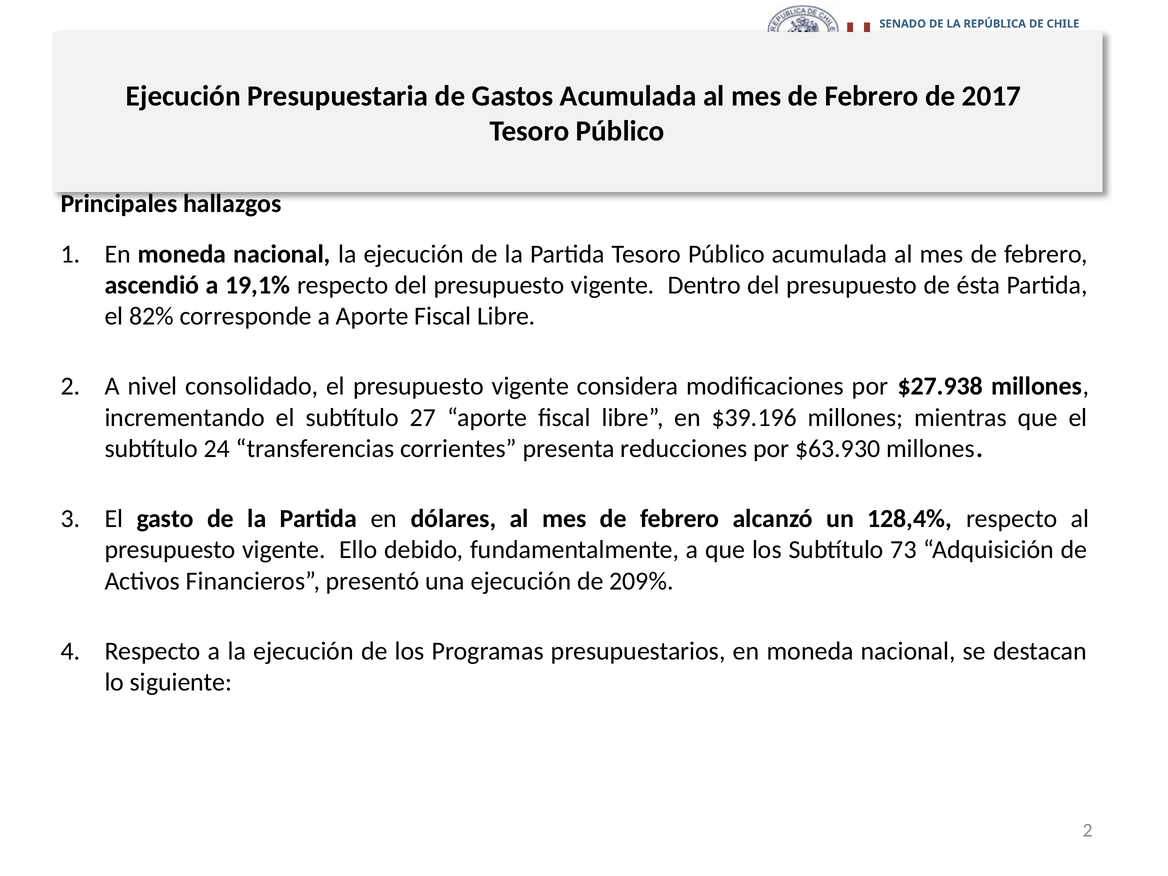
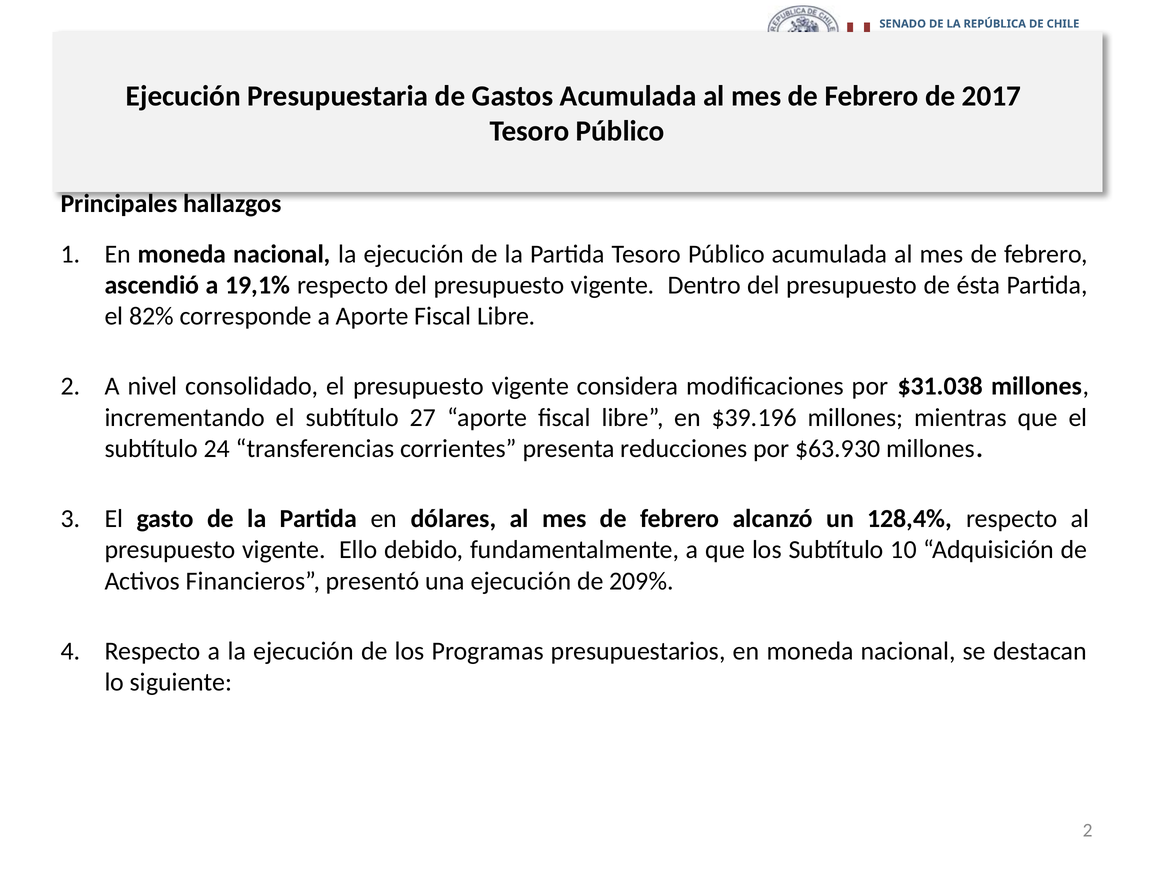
$27.938: $27.938 -> $31.038 (940, 386)
73: 73 -> 10 (904, 550)
